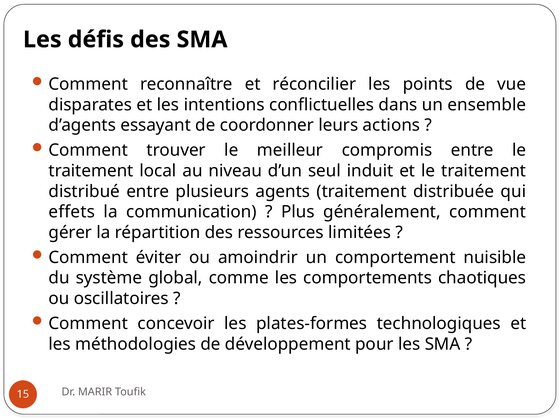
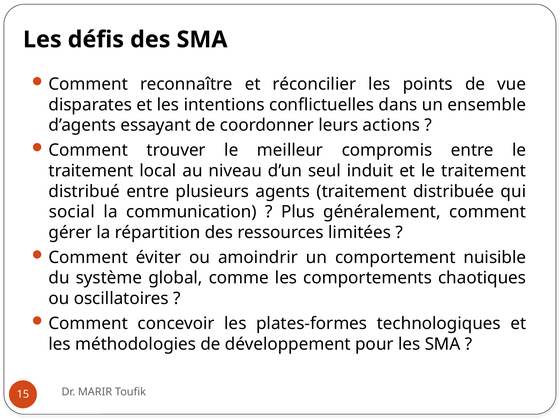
effets: effets -> social (72, 212)
